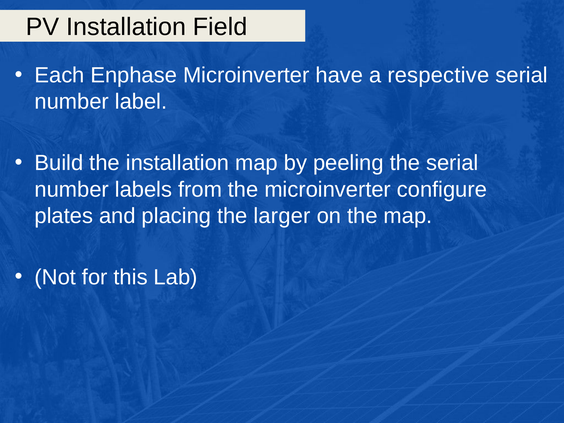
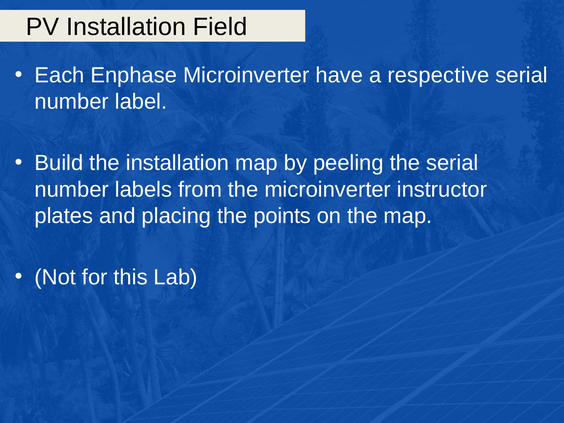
configure: configure -> instructor (442, 189)
larger: larger -> points (282, 216)
